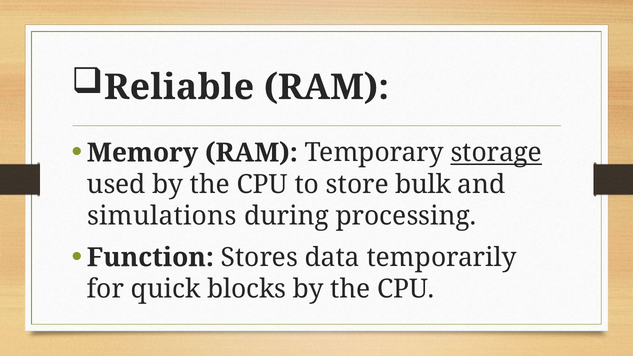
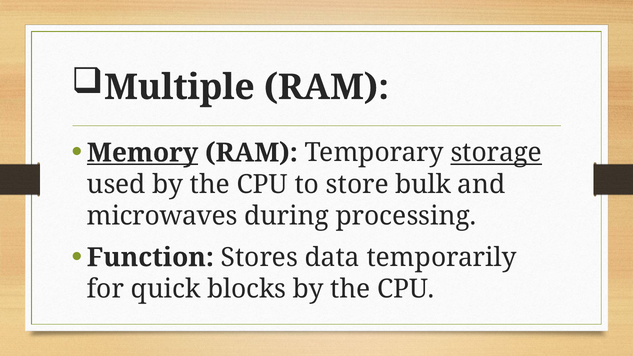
Reliable: Reliable -> Multiple (179, 87)
Memory underline: none -> present (142, 153)
simulations: simulations -> microwaves (162, 216)
